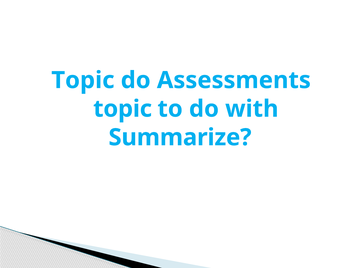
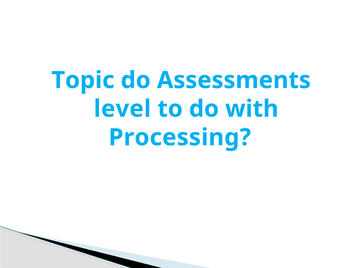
topic: topic -> level (122, 109)
Summarize: Summarize -> Processing (180, 138)
